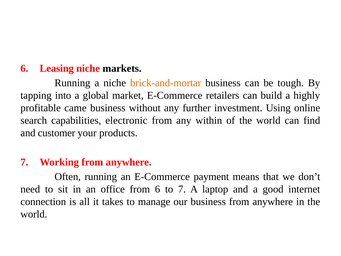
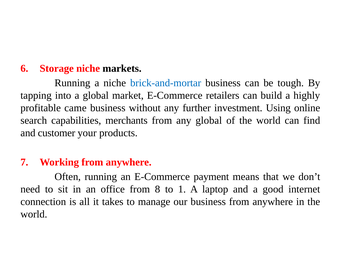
Leasing: Leasing -> Storage (57, 68)
brick-and-mortar colour: orange -> blue (166, 83)
electronic: electronic -> merchants (126, 120)
any within: within -> global (209, 120)
from 6: 6 -> 8 (158, 189)
to 7: 7 -> 1 (182, 189)
